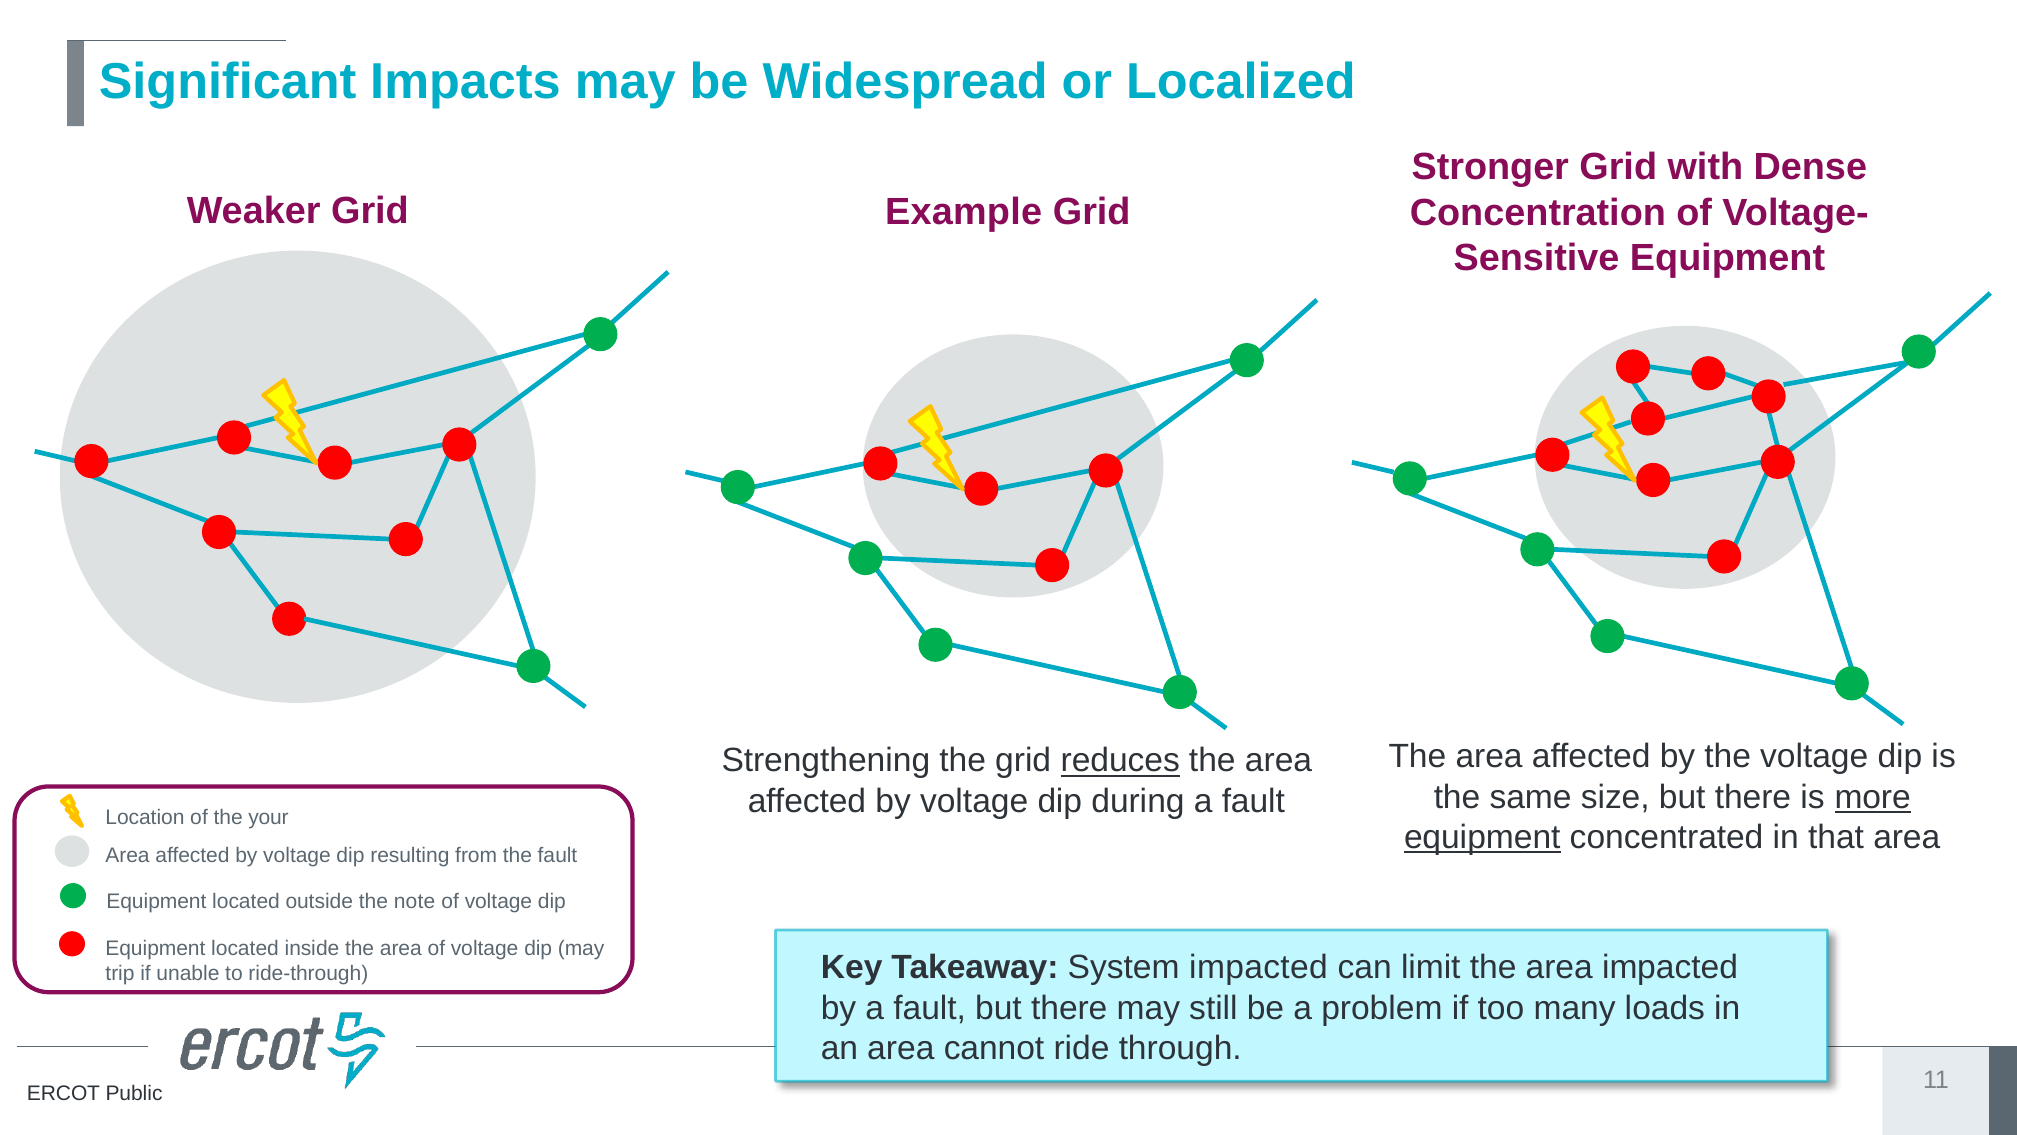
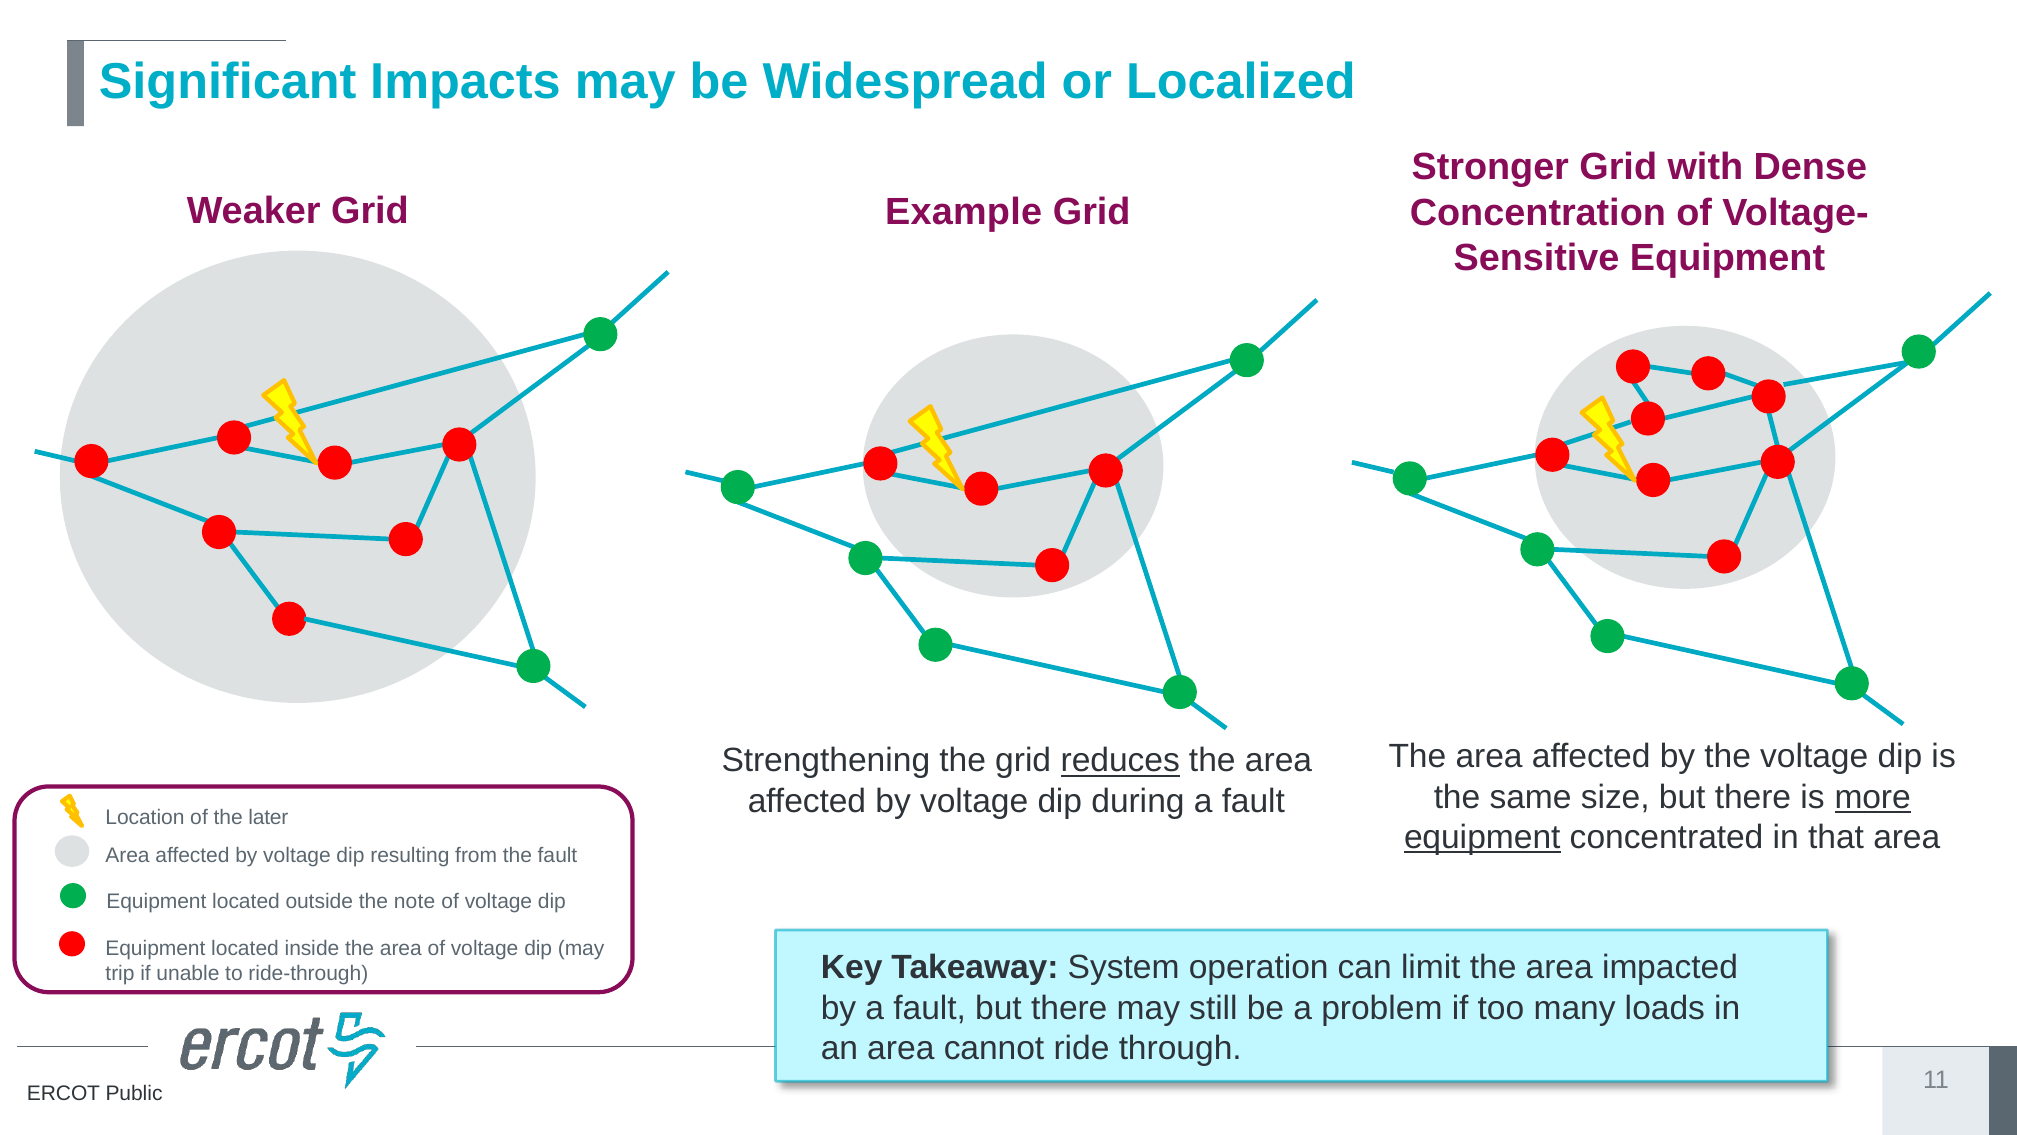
your: your -> later (268, 817)
System impacted: impacted -> operation (1259, 967)
